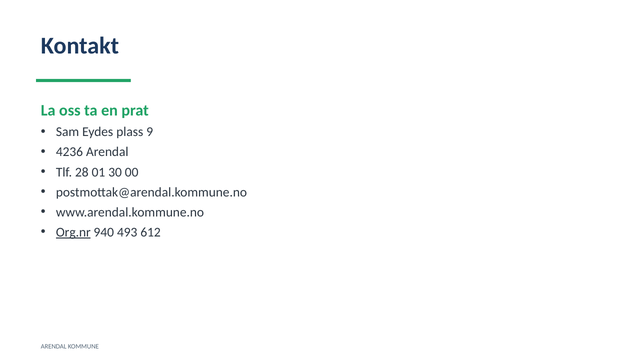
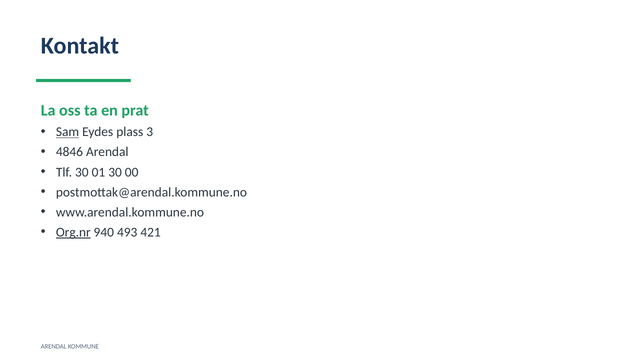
Sam underline: none -> present (68, 132)
9: 9 -> 3 (150, 132)
4236: 4236 -> 4846 (69, 152)
Tlf 28: 28 -> 30 (82, 172)
612: 612 -> 421 (151, 232)
